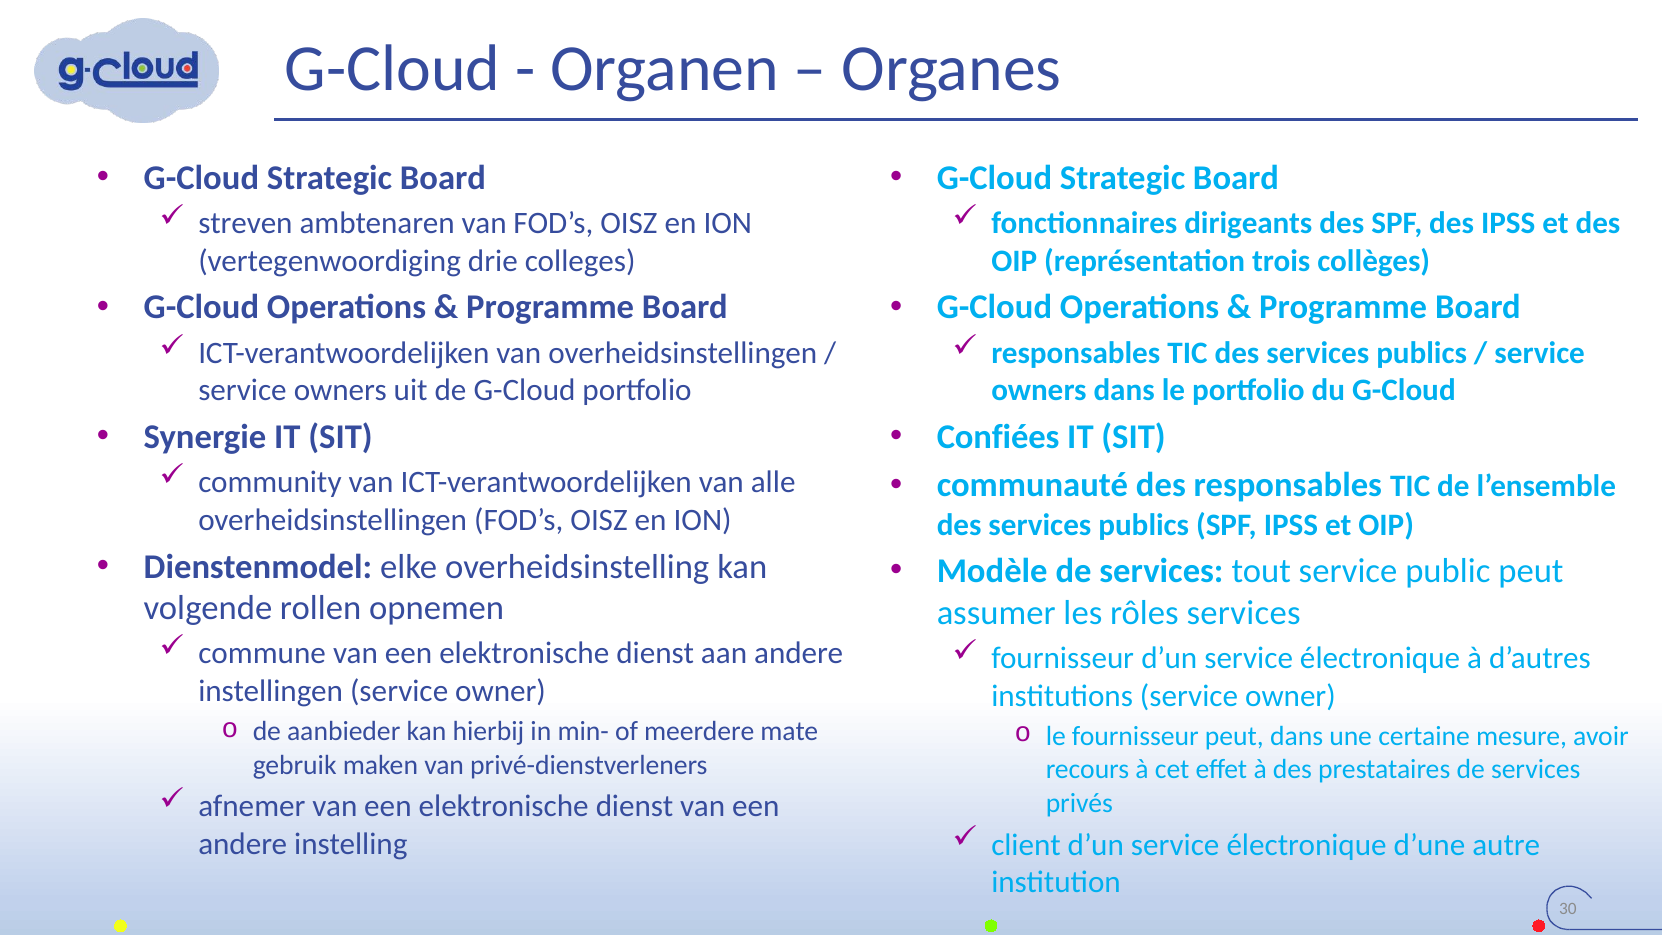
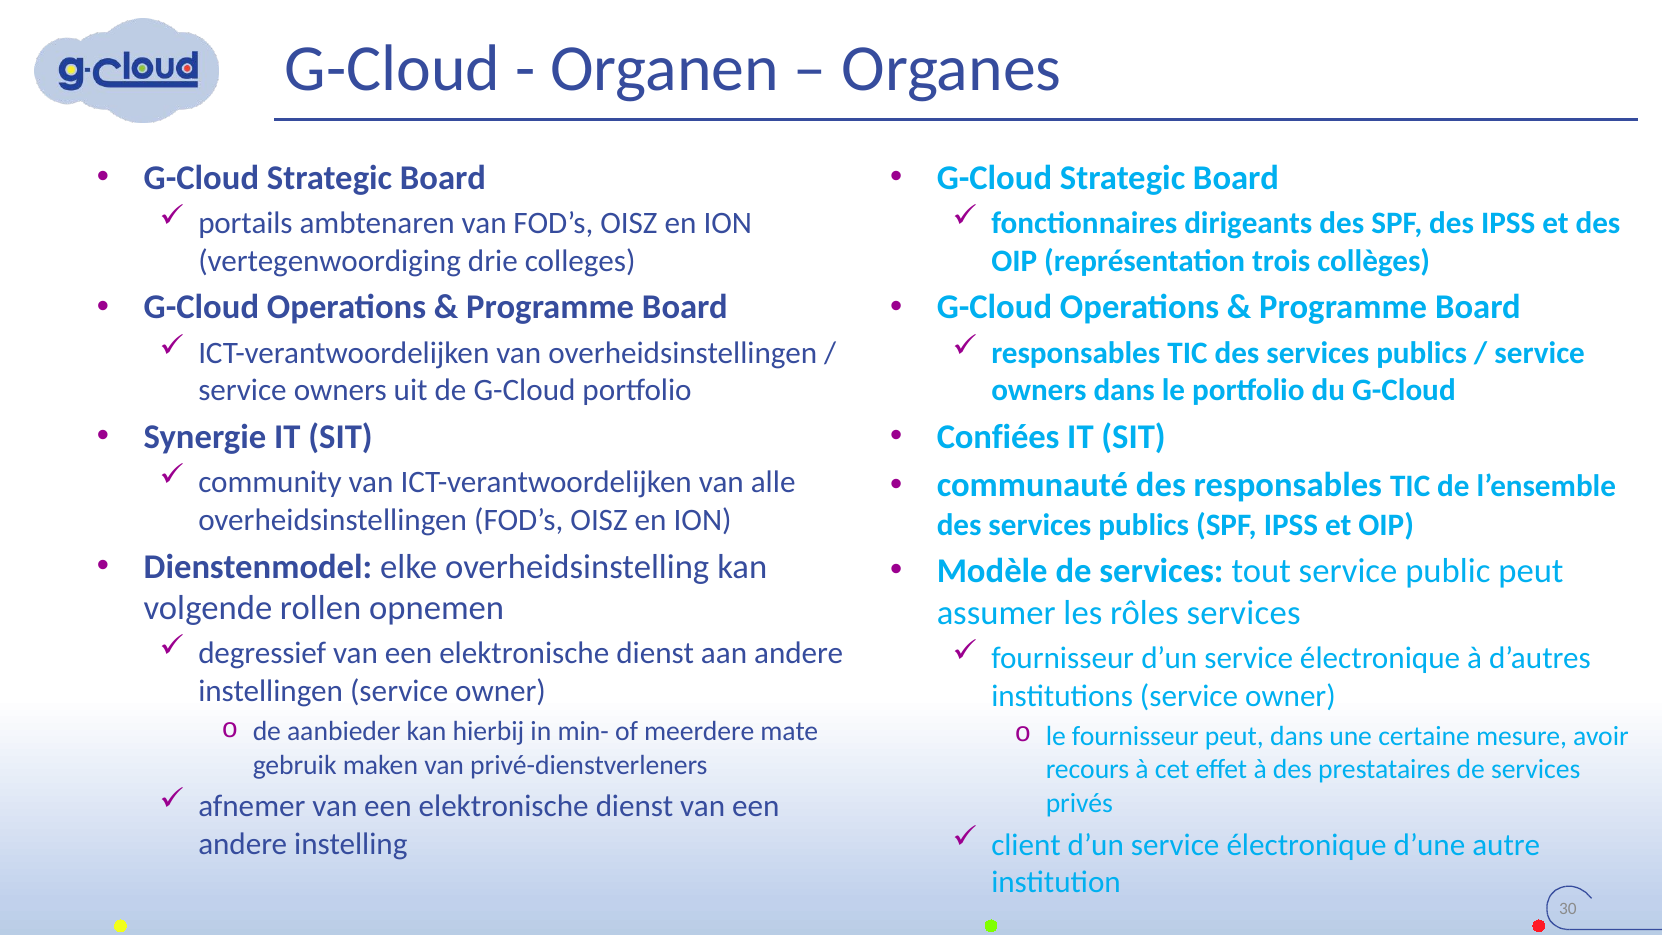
streven: streven -> portails (245, 223)
commune: commune -> degressief (262, 654)
